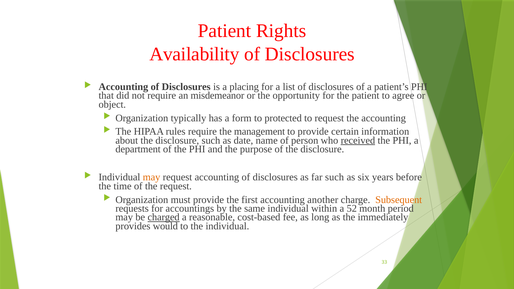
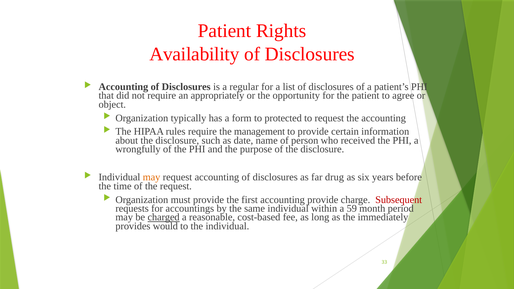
placing: placing -> regular (244, 87)
misdemeanor: misdemeanor -> appropriately (217, 96)
received underline: present -> none (358, 140)
department: department -> wrongfully (138, 149)
far such: such -> drug (335, 177)
accounting another: another -> provide (323, 200)
Subsequent colour: orange -> red (399, 200)
52: 52 -> 59 (352, 209)
